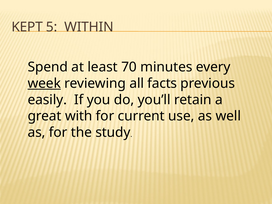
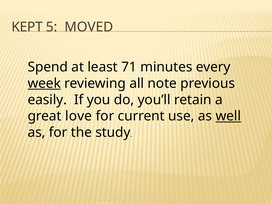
WITHIN: WITHIN -> MOVED (89, 27)
70: 70 -> 71 (129, 67)
facts: facts -> note (162, 83)
with: with -> love (79, 116)
well underline: none -> present (228, 116)
